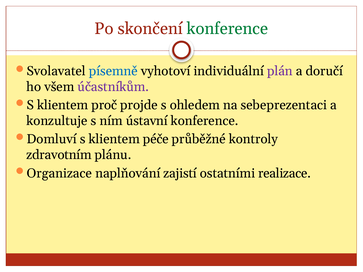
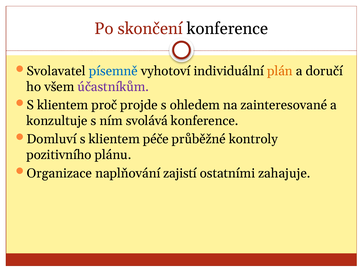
konference colour: green -> black (227, 29)
plán colour: purple -> orange (280, 71)
sebeprezentaci: sebeprezentaci -> zainteresované (284, 105)
ústavní: ústavní -> svolává (147, 121)
zdravotním: zdravotním -> pozitivního (59, 155)
realizace: realizace -> zahajuje (284, 173)
